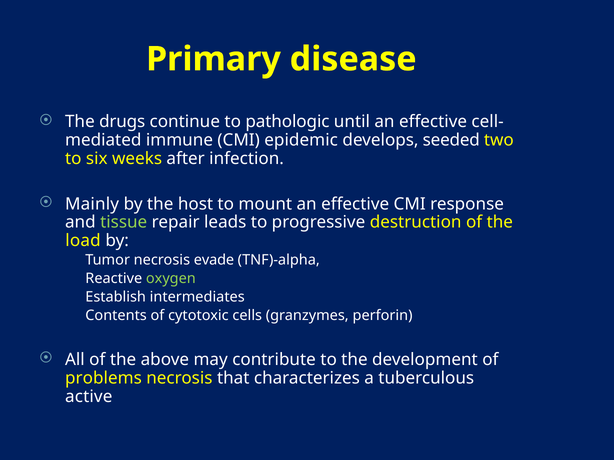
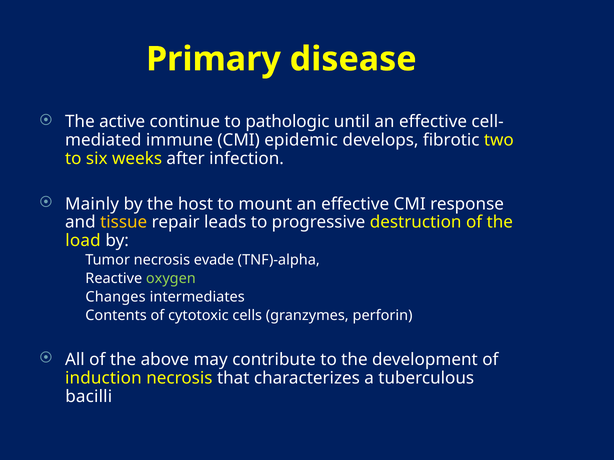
drugs: drugs -> active (122, 122)
seeded: seeded -> fibrotic (451, 140)
tissue colour: light green -> yellow (124, 223)
Establish: Establish -> Changes (116, 297)
problems: problems -> induction (103, 378)
active: active -> bacilli (89, 397)
